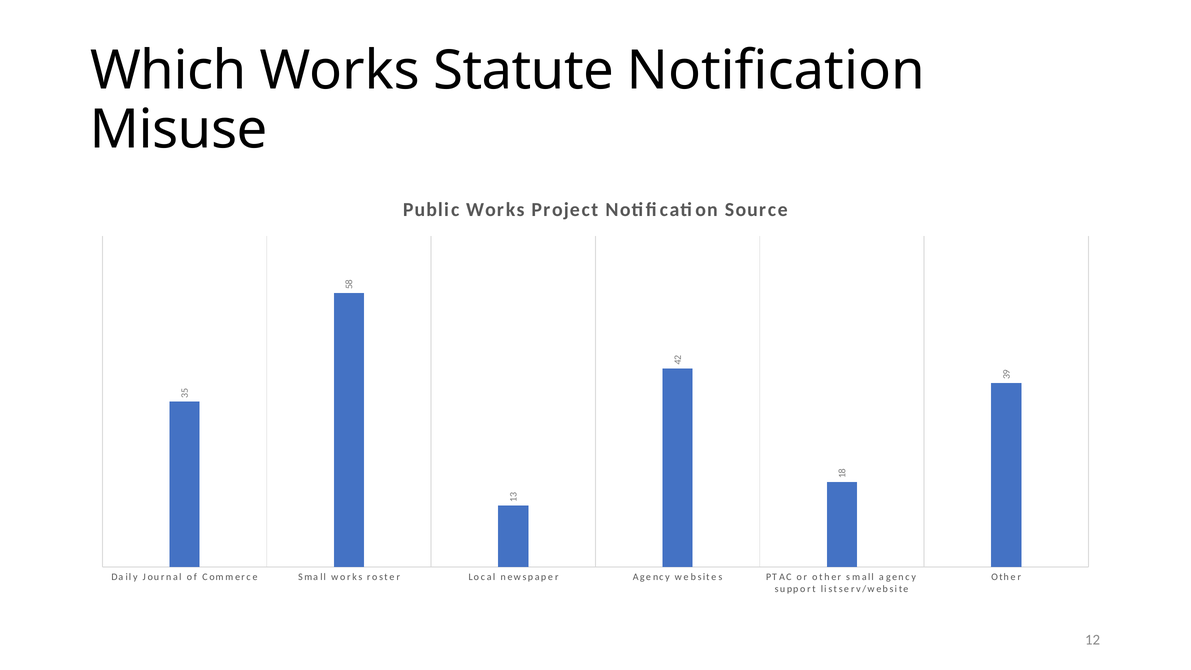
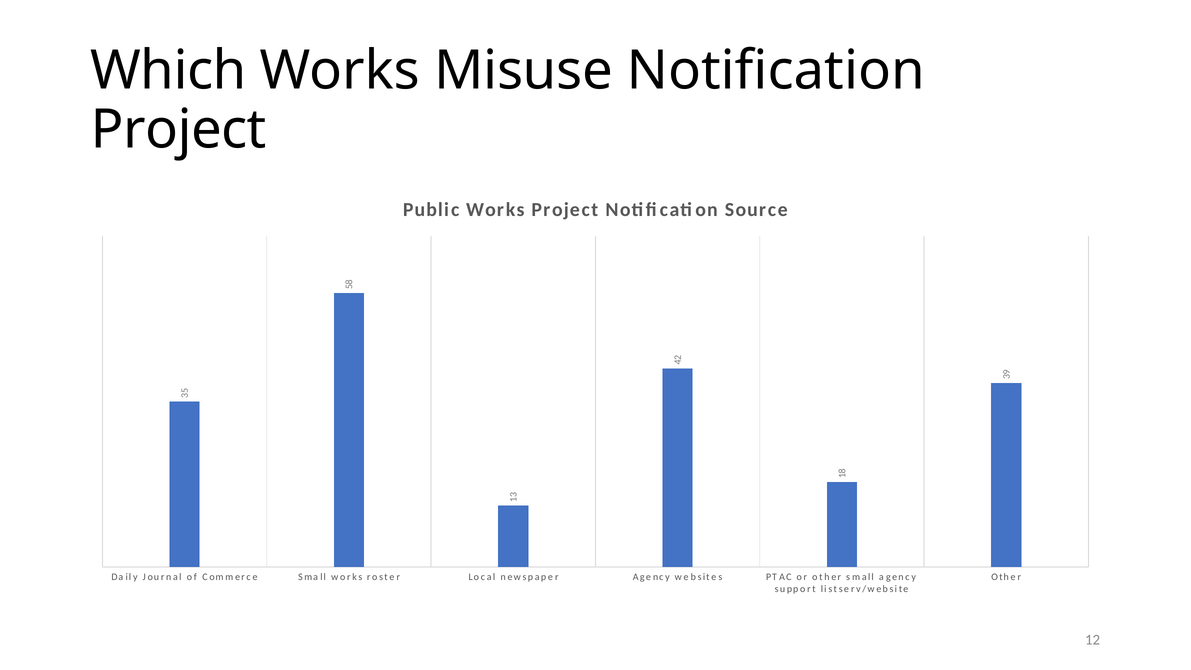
Statute: Statute -> Misuse (524, 71)
Misuse: Misuse -> Project (179, 130)
